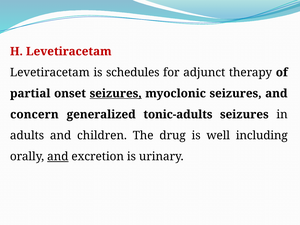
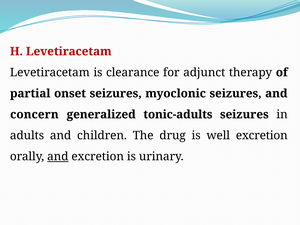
schedules: schedules -> clearance (133, 72)
seizures underline: present -> none (116, 93)
well including: including -> excretion (262, 135)
